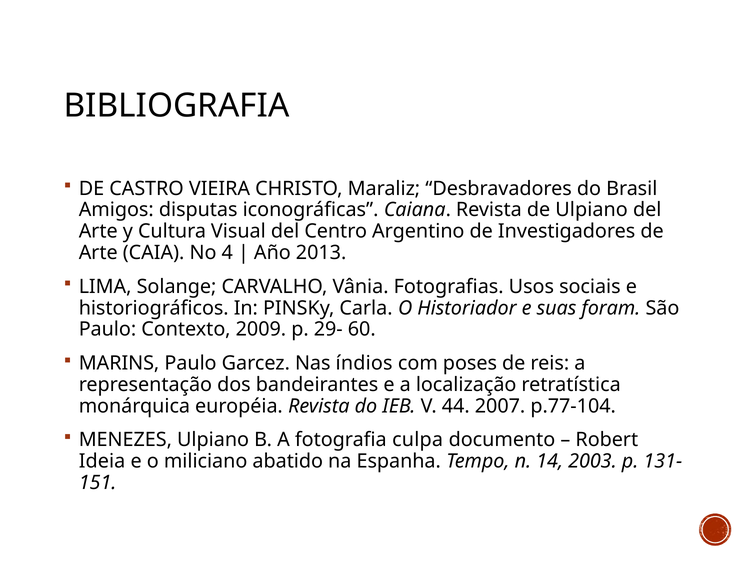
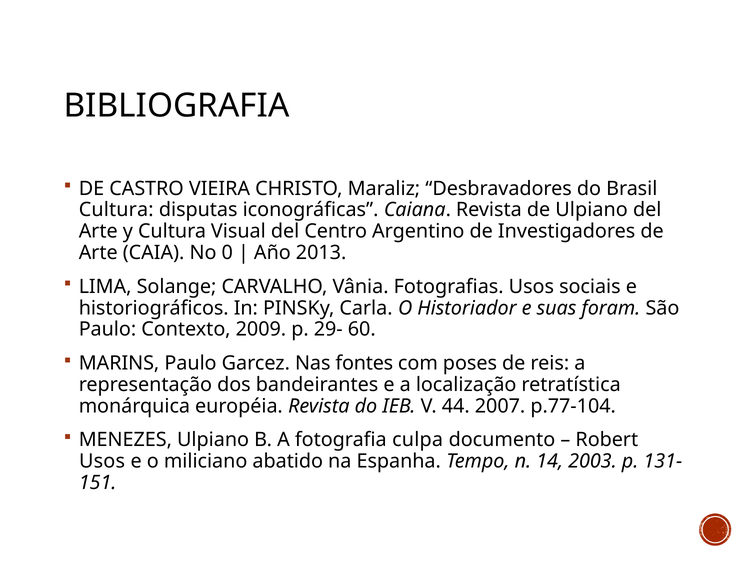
Amigos: Amigos -> Cultura (116, 210)
4: 4 -> 0 (227, 252)
índios: índios -> fontes (364, 363)
Ideia: Ideia -> Usos (102, 461)
